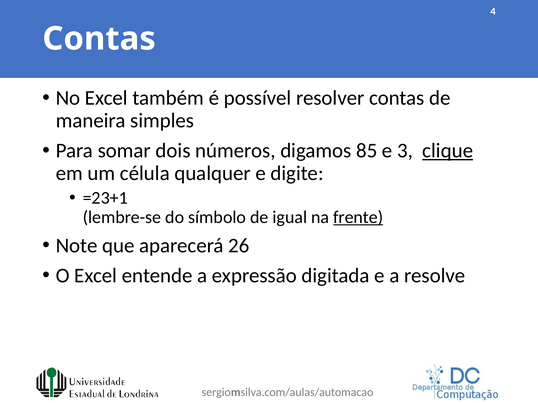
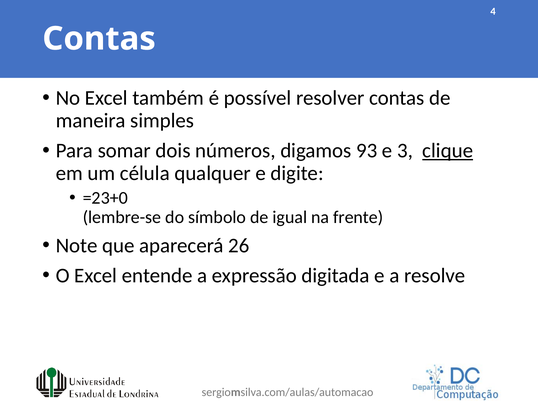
85: 85 -> 93 (367, 151)
=23+1: =23+1 -> =23+0 (105, 198)
frente underline: present -> none (358, 217)
